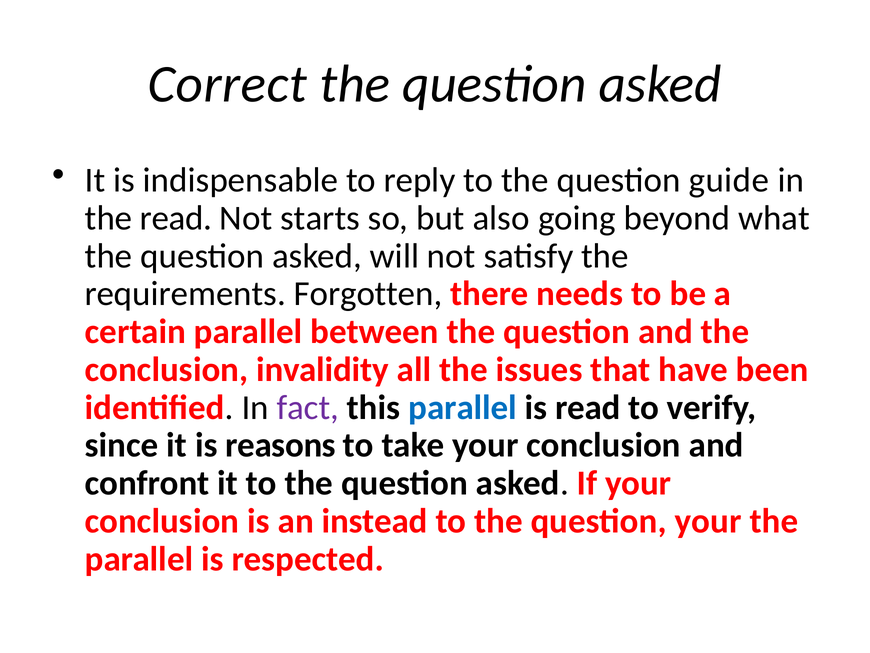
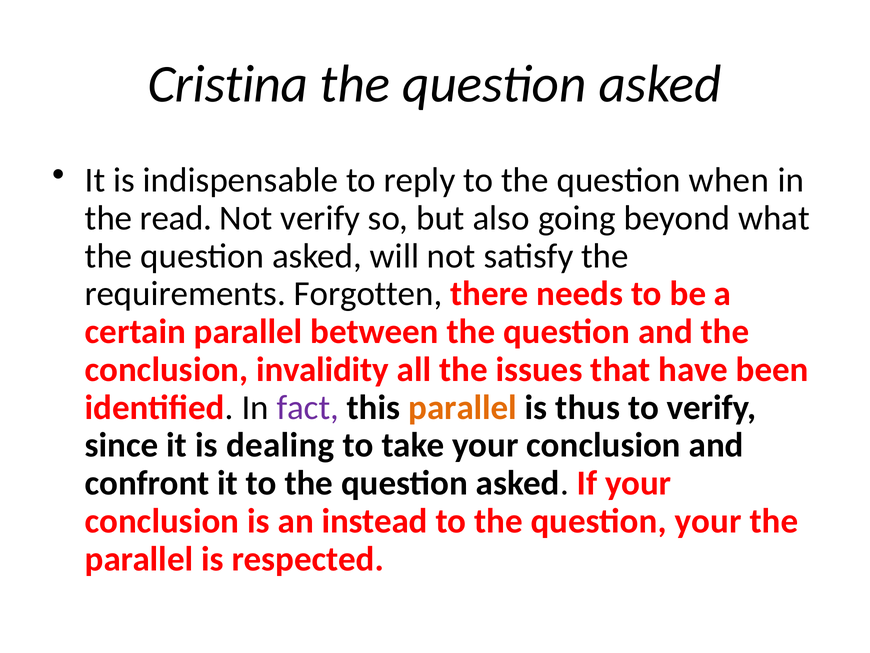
Correct: Correct -> Cristina (228, 84)
guide: guide -> when (729, 180)
Not starts: starts -> verify (320, 218)
parallel colour: blue -> orange (463, 407)
is read: read -> thus (588, 407)
reasons: reasons -> dealing (280, 445)
